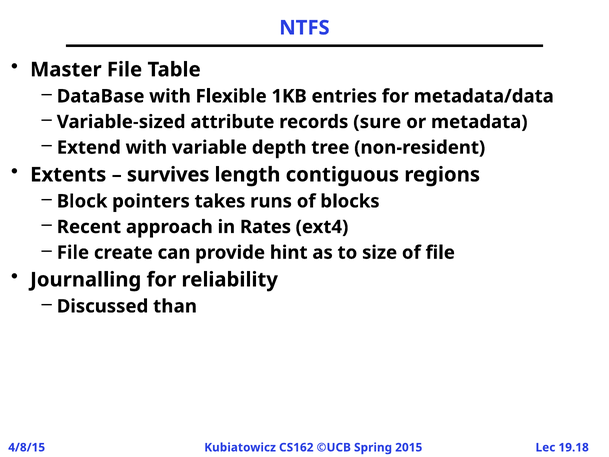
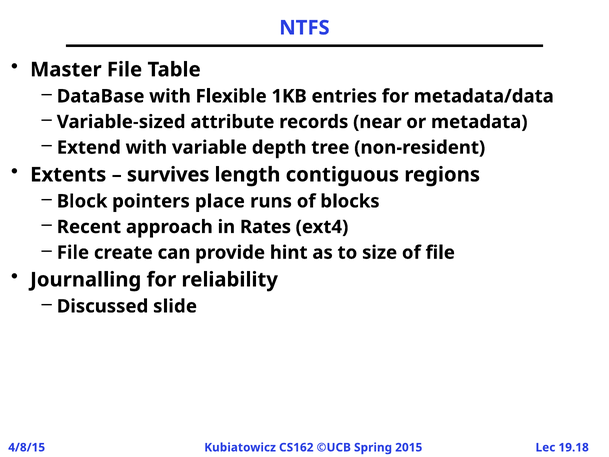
sure: sure -> near (377, 122)
takes: takes -> place (220, 201)
than: than -> slide (175, 306)
